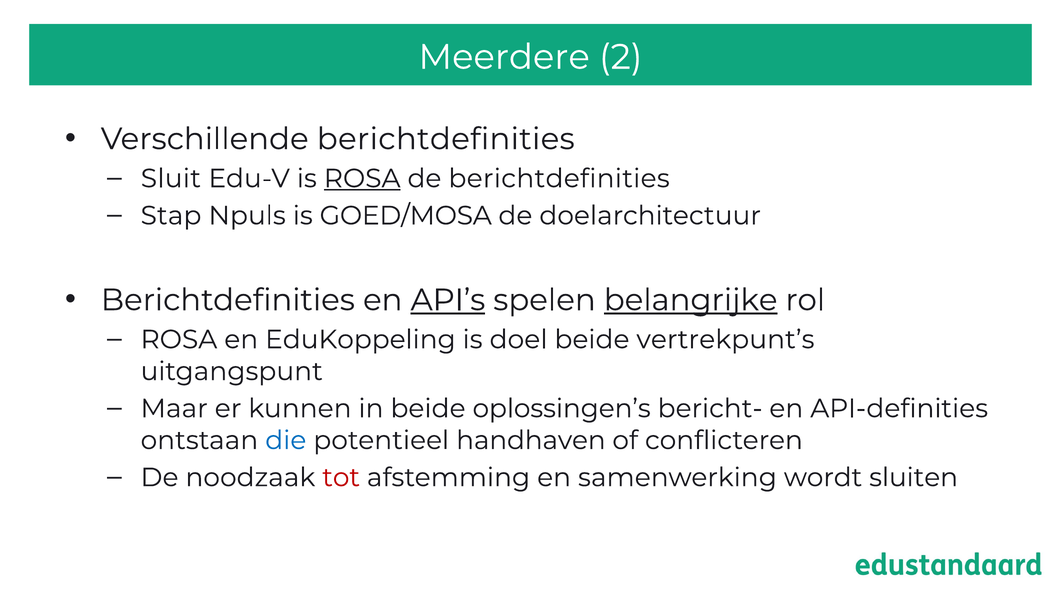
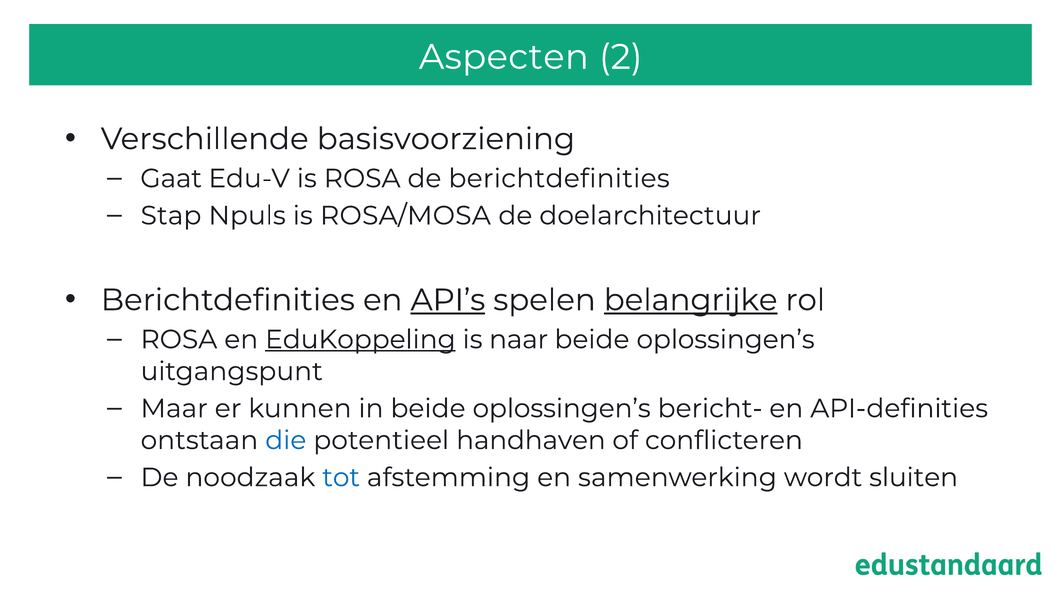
Meerdere: Meerdere -> Aspecten (504, 57)
Verschillende berichtdefinities: berichtdefinities -> basisvoorziening (446, 139)
Sluit: Sluit -> Gaat (171, 178)
ROSA underline: present -> none (362, 178)
GOED/MOSA: GOED/MOSA -> ROSA/MOSA (405, 216)
EduKoppeling underline: none -> present (360, 339)
doel: doel -> naar (519, 339)
vertrekpunt’s: vertrekpunt’s -> oplossingen’s (726, 339)
tot colour: red -> blue (341, 477)
